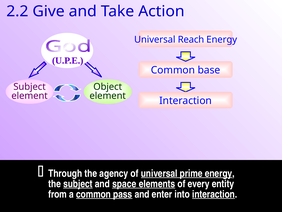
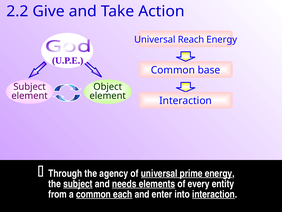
space: space -> needs (124, 184)
pass: pass -> each (123, 194)
